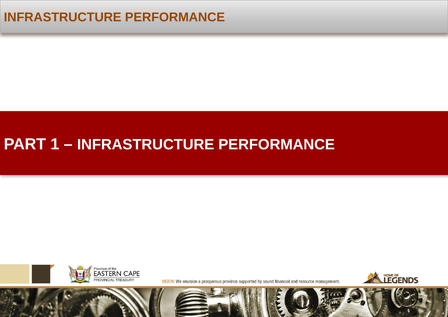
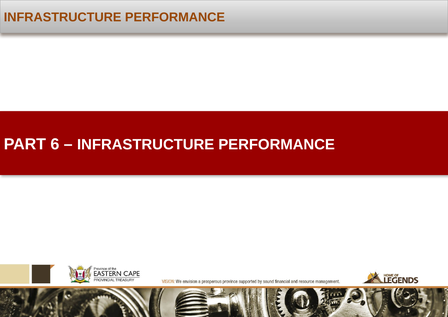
1: 1 -> 6 (55, 144)
